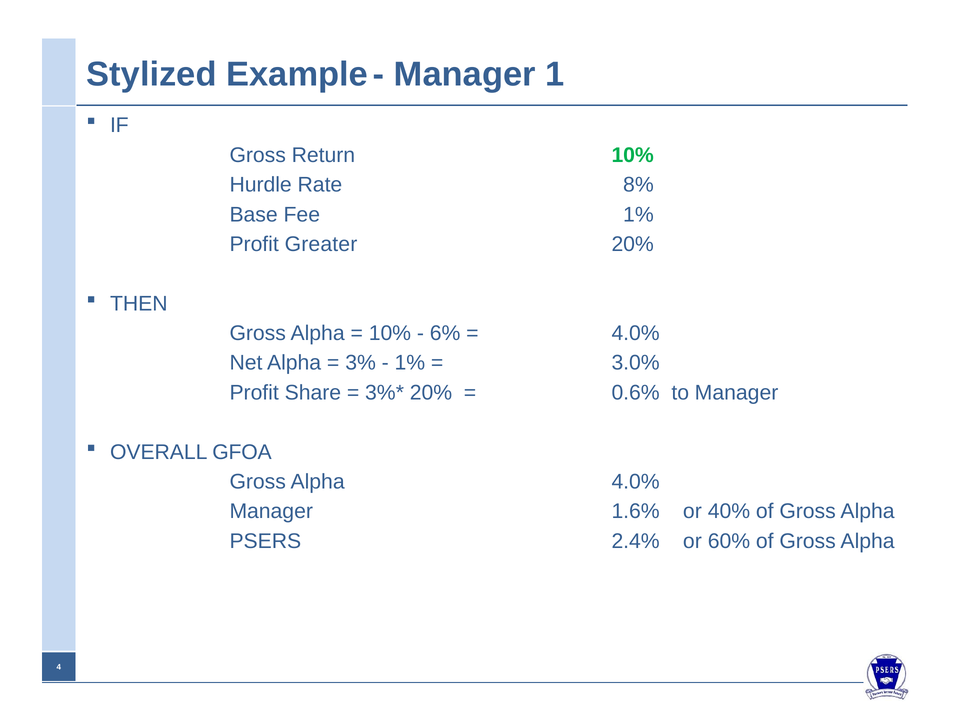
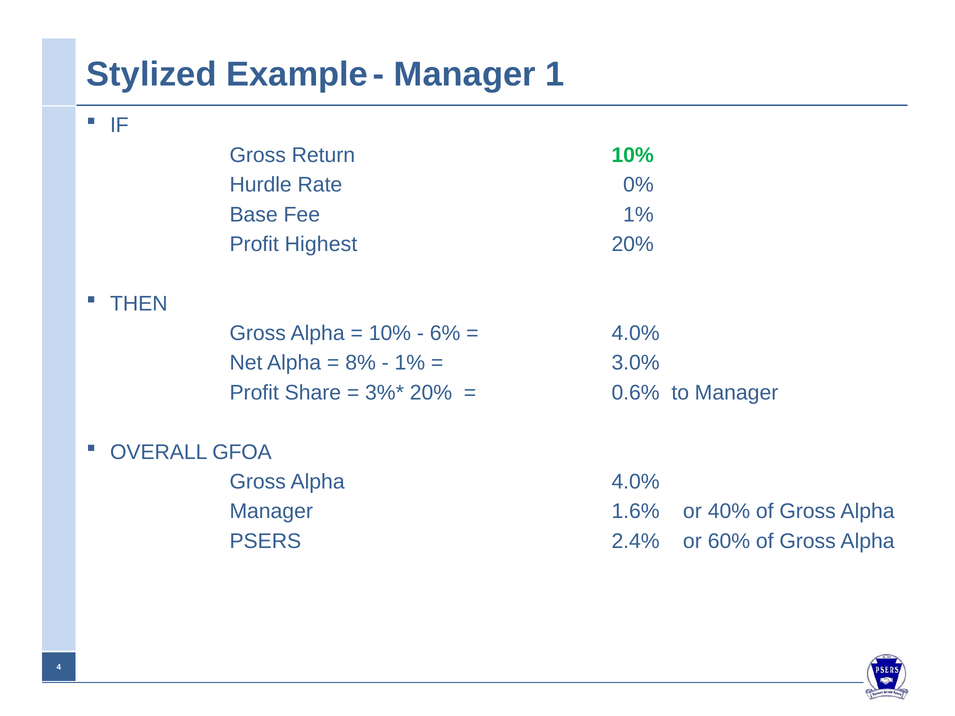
8%: 8% -> 0% (638, 185)
Greater: Greater -> Highest (321, 244)
3%: 3% -> 8% (361, 363)
